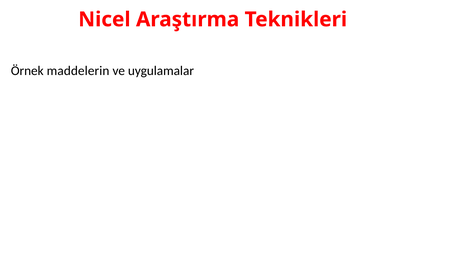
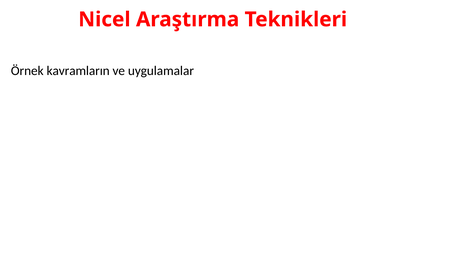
maddelerin: maddelerin -> kavramların (78, 71)
